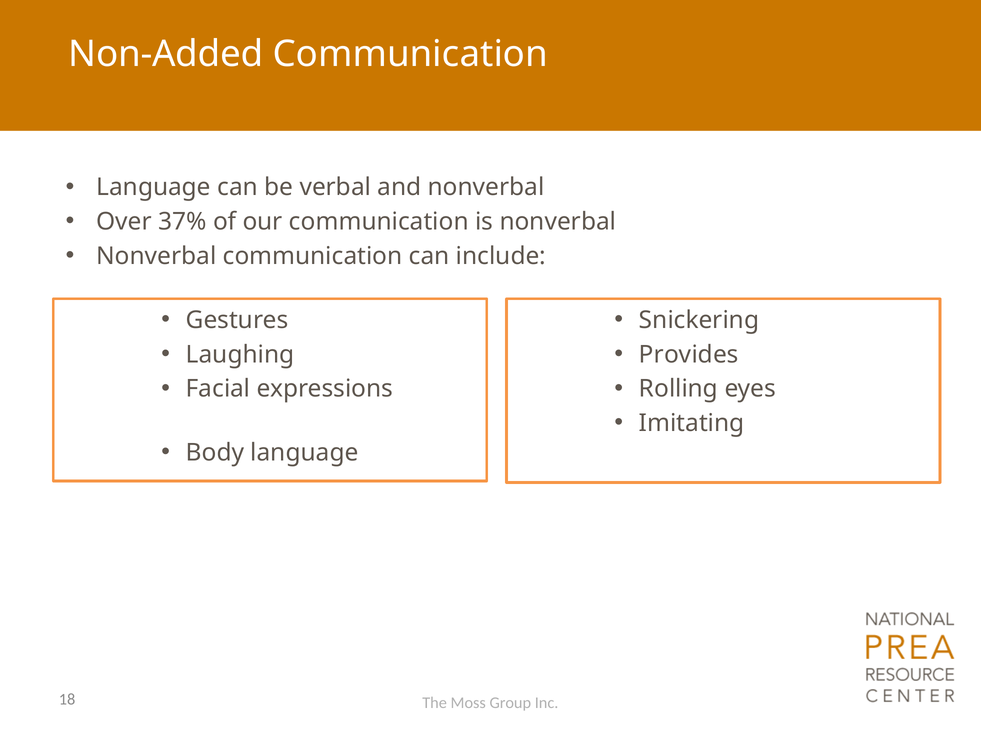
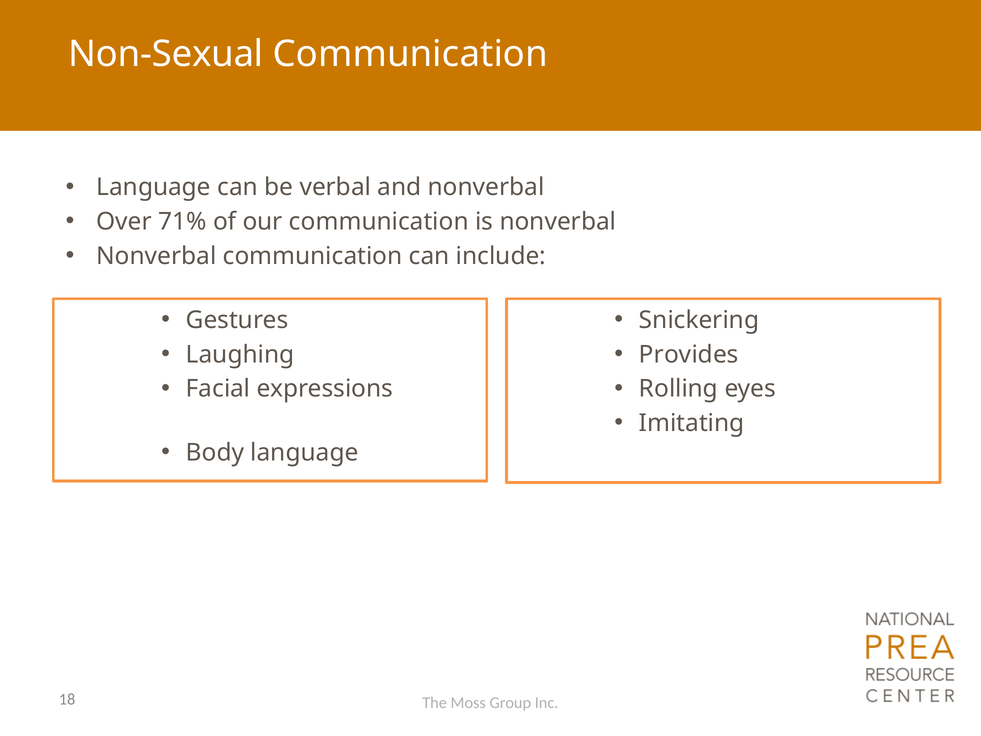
Non-Added: Non-Added -> Non-Sexual (166, 54)
37%: 37% -> 71% (182, 222)
